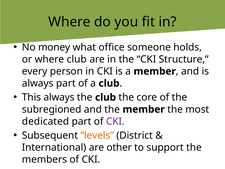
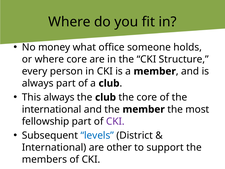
where club: club -> core (77, 59)
subregioned: subregioned -> international (52, 109)
dedicated: dedicated -> fellowship (46, 121)
levels colour: orange -> blue (97, 135)
